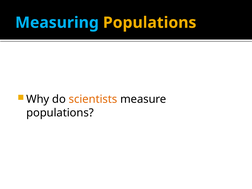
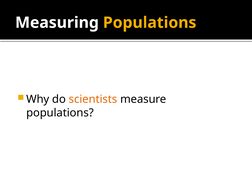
Measuring colour: light blue -> white (57, 23)
